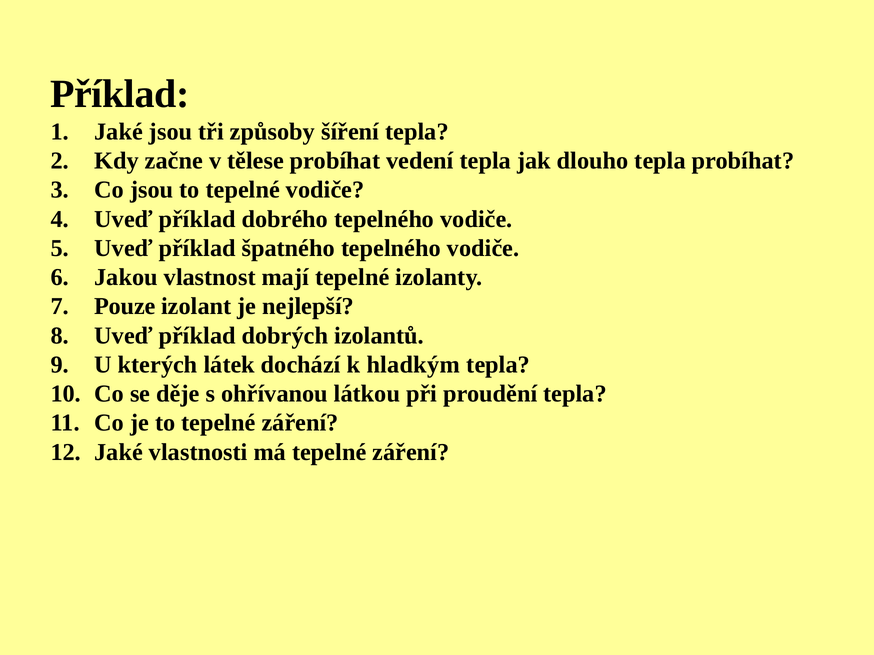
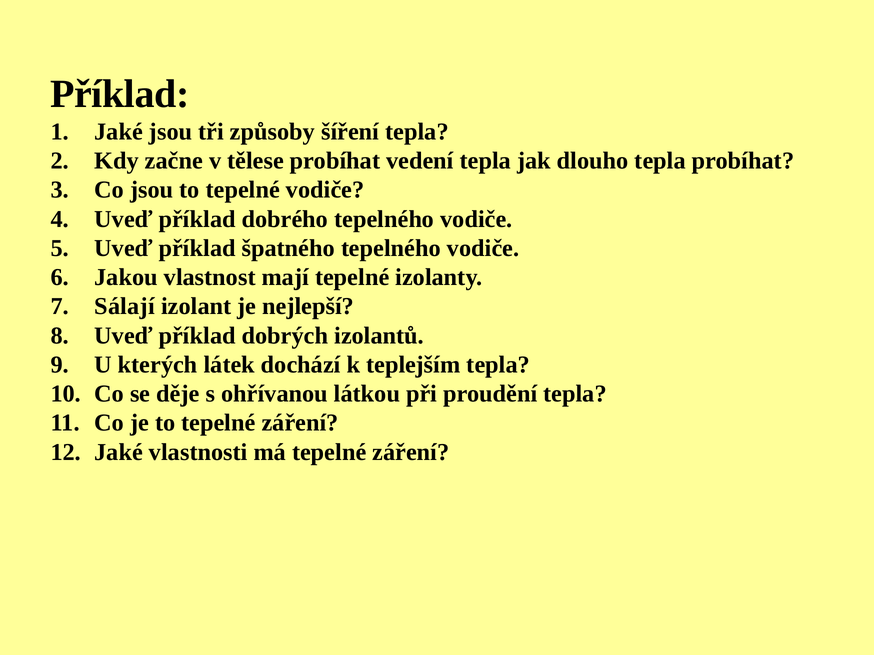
Pouze: Pouze -> Sálají (125, 307)
hladkým: hladkým -> teplejším (413, 365)
